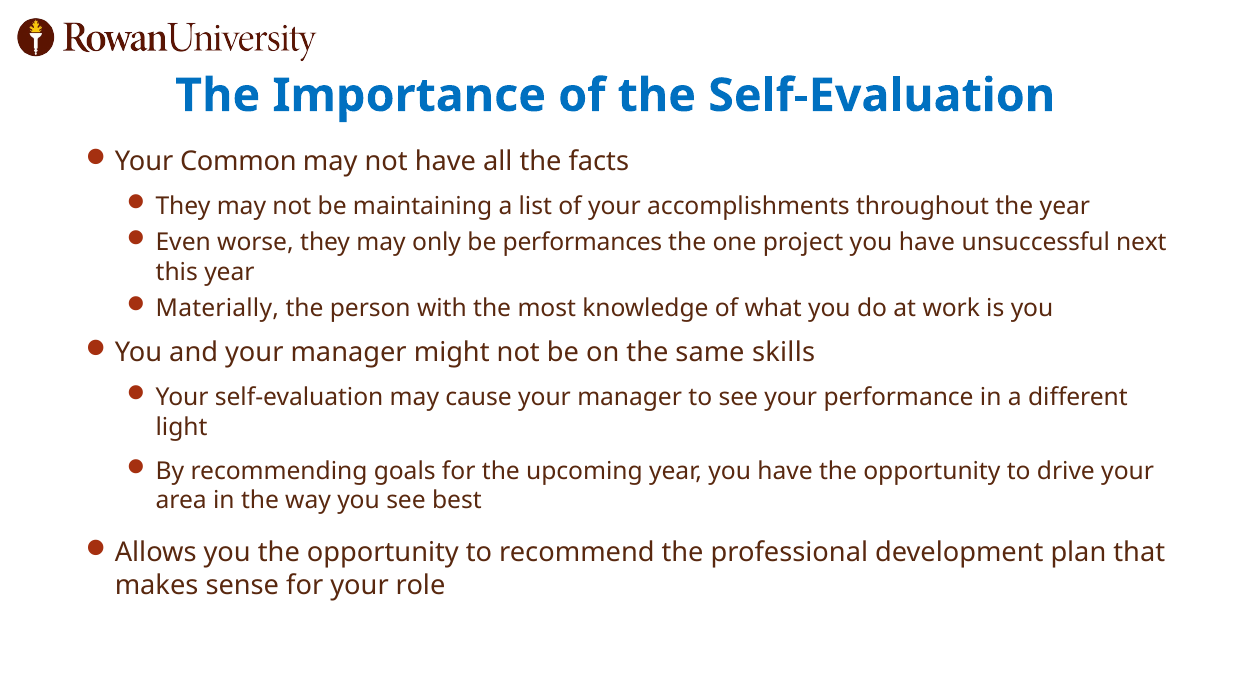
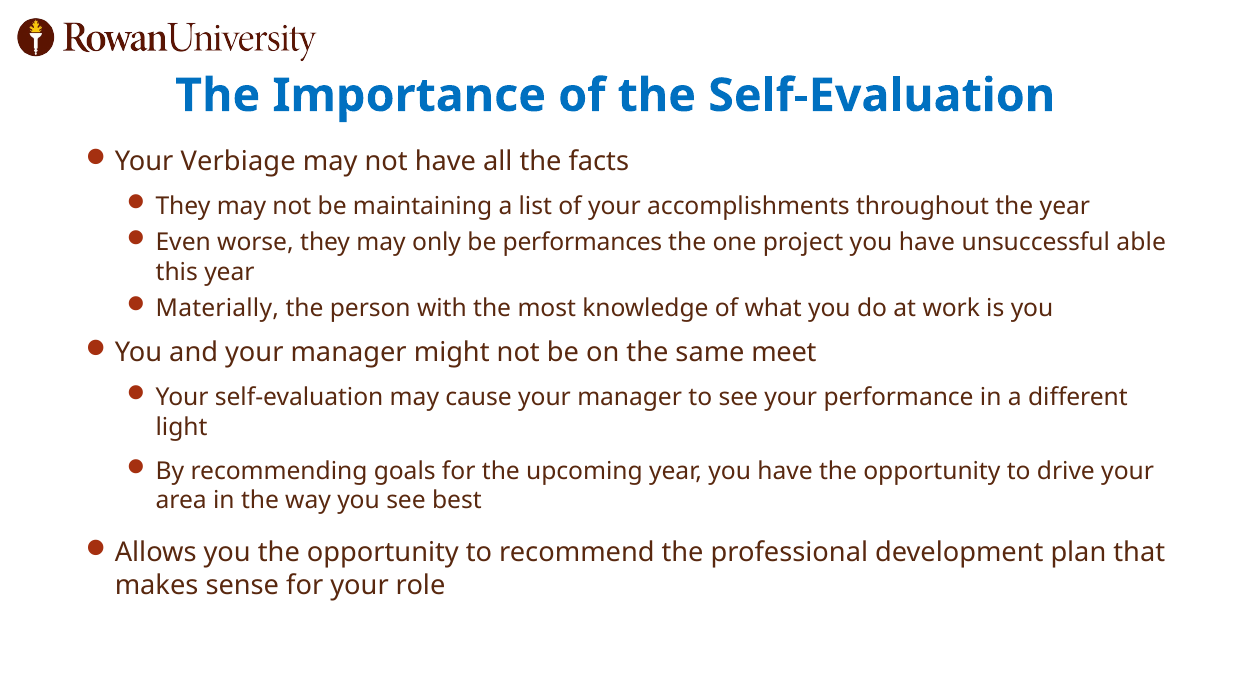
Common: Common -> Verbiage (238, 162)
next: next -> able (1141, 243)
skills: skills -> meet (784, 353)
